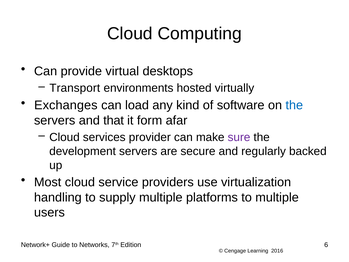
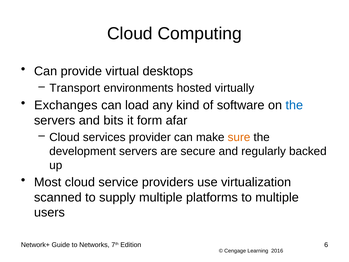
that: that -> bits (113, 120)
sure colour: purple -> orange (239, 137)
handling: handling -> scanned (58, 197)
